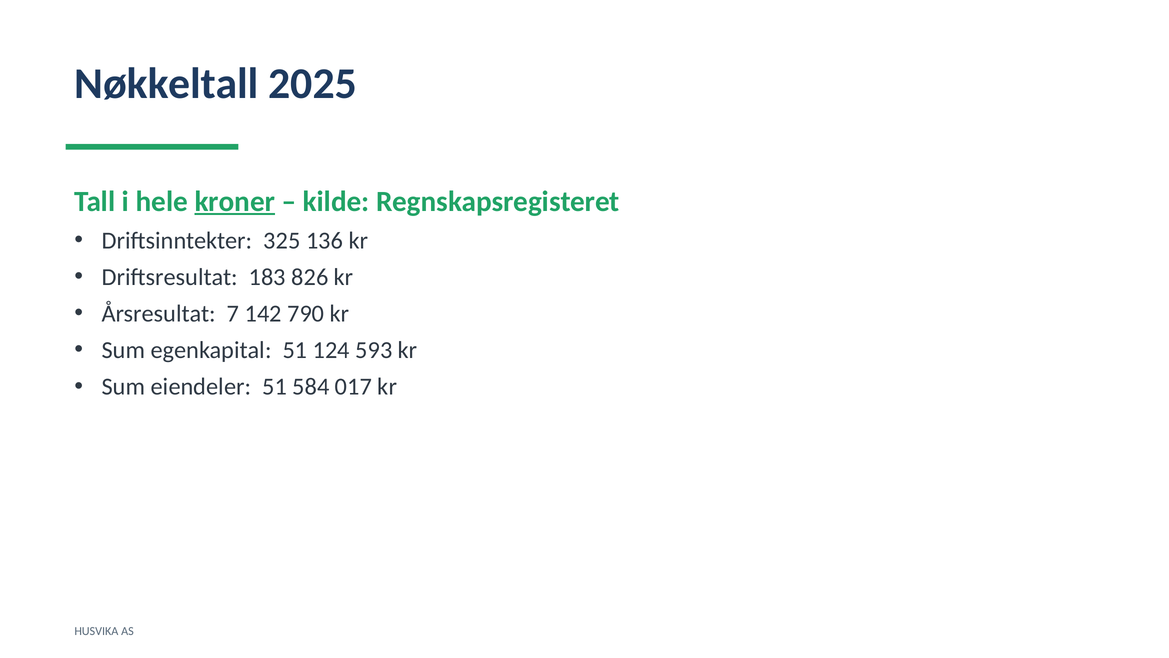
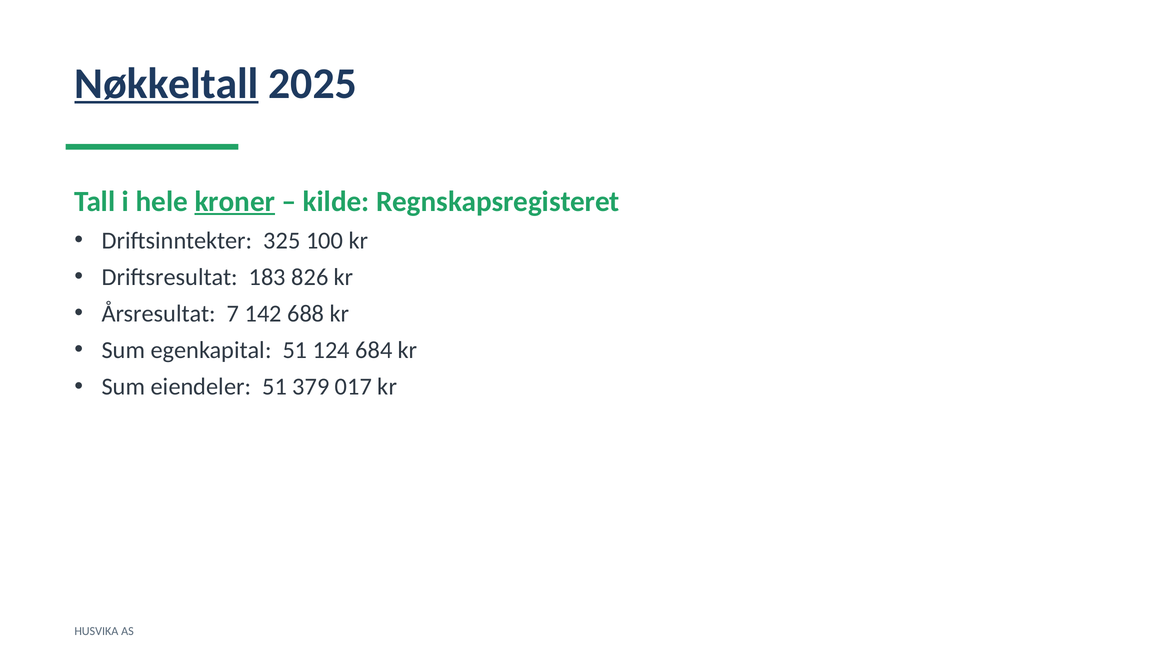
Nøkkeltall underline: none -> present (167, 83)
136: 136 -> 100 (325, 240)
790: 790 -> 688 (306, 313)
593: 593 -> 684 (374, 350)
584: 584 -> 379 (311, 387)
